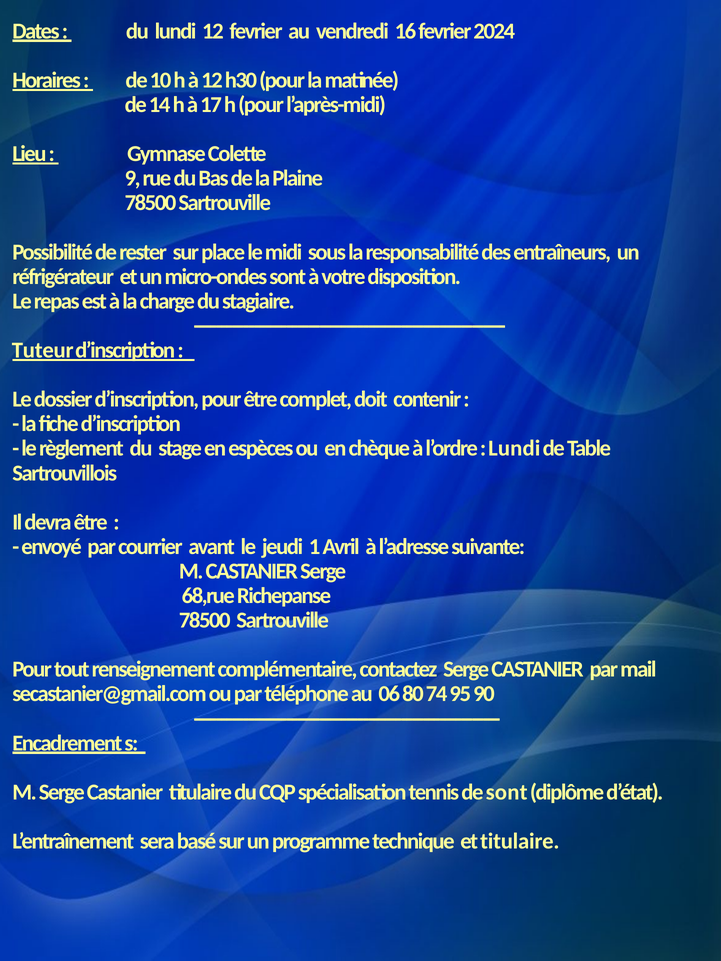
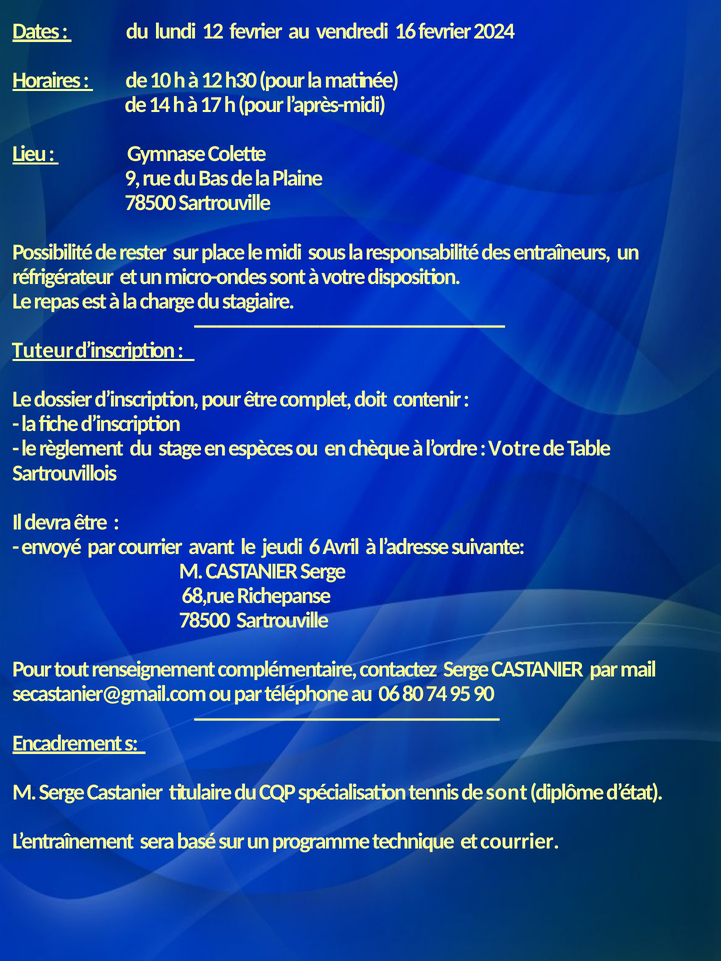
Lundi: Lundi -> Votre (514, 449)
1: 1 -> 6 (315, 547)
et titulaire: titulaire -> courrier (520, 842)
